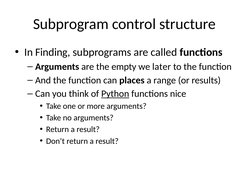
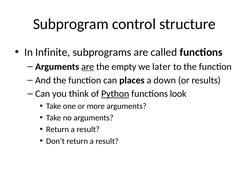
Finding: Finding -> Infinite (53, 52)
are underline: none -> present (88, 67)
range: range -> down (165, 80)
nice: nice -> look (178, 94)
